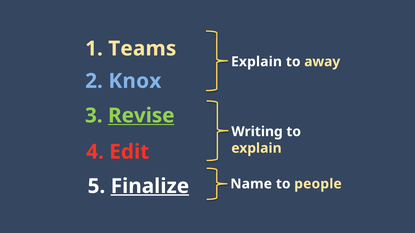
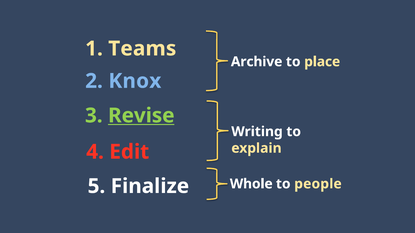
Explain: Explain -> Archive (257, 62)
away: away -> place (322, 62)
Name: Name -> Whole (251, 184)
Finalize underline: present -> none (150, 186)
